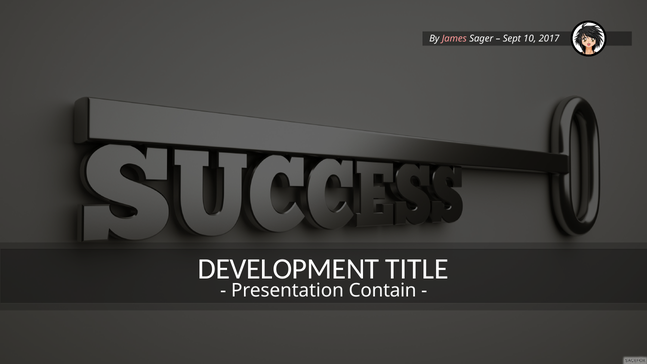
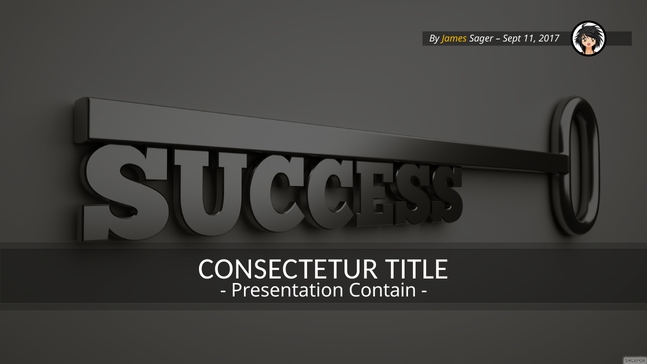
James colour: pink -> yellow (454, 38)
10: 10 -> 11 (530, 38)
DEVELOPMENT: DEVELOPMENT -> CONSECTETUR (288, 269)
